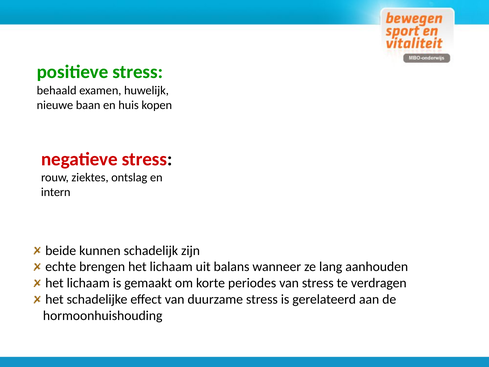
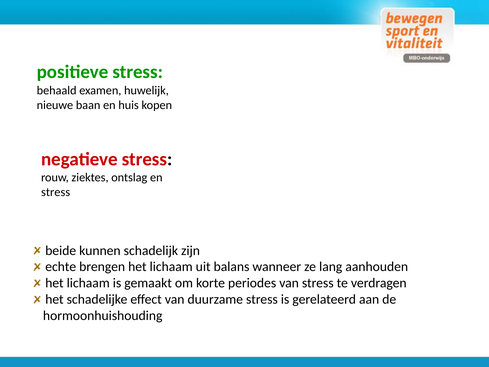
intern: intern -> stress (56, 192)
